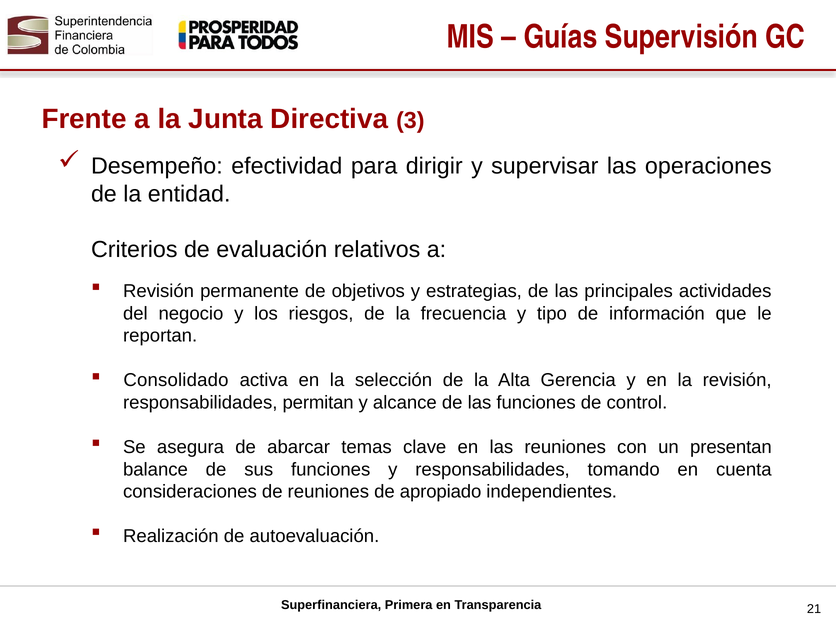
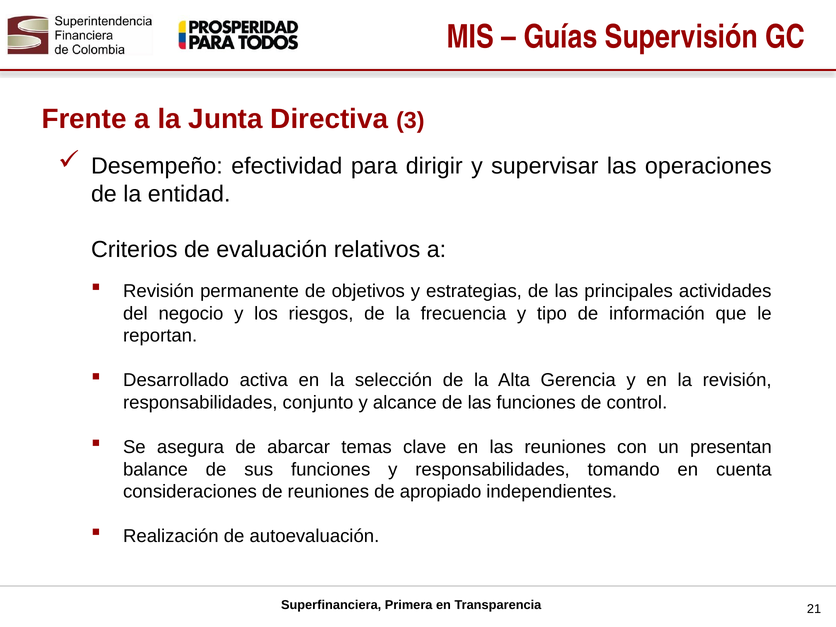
Consolidado: Consolidado -> Desarrollado (176, 380)
permitan: permitan -> conjunto (318, 403)
